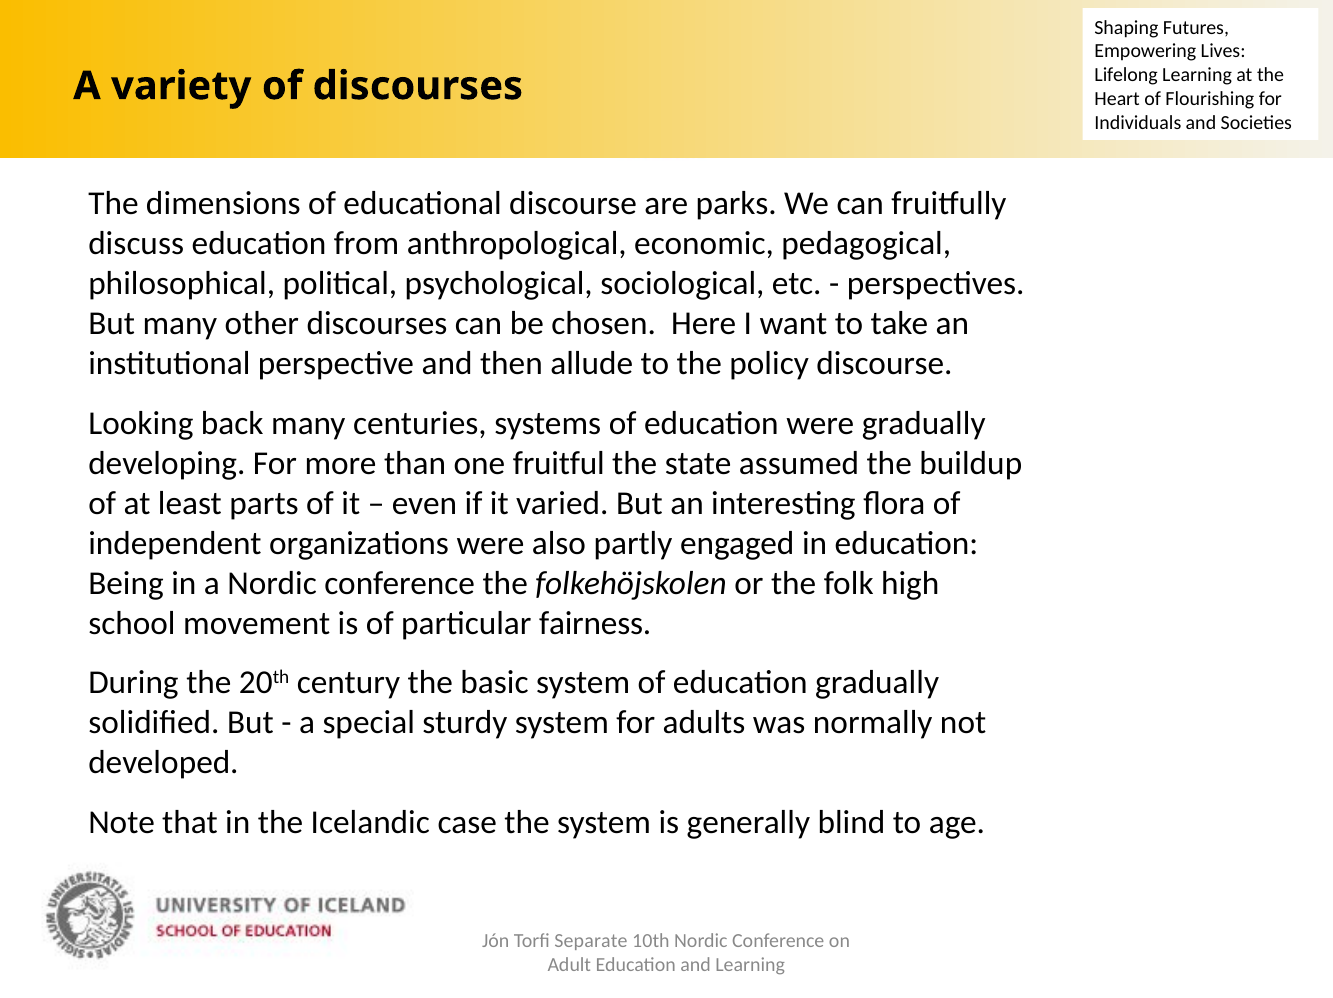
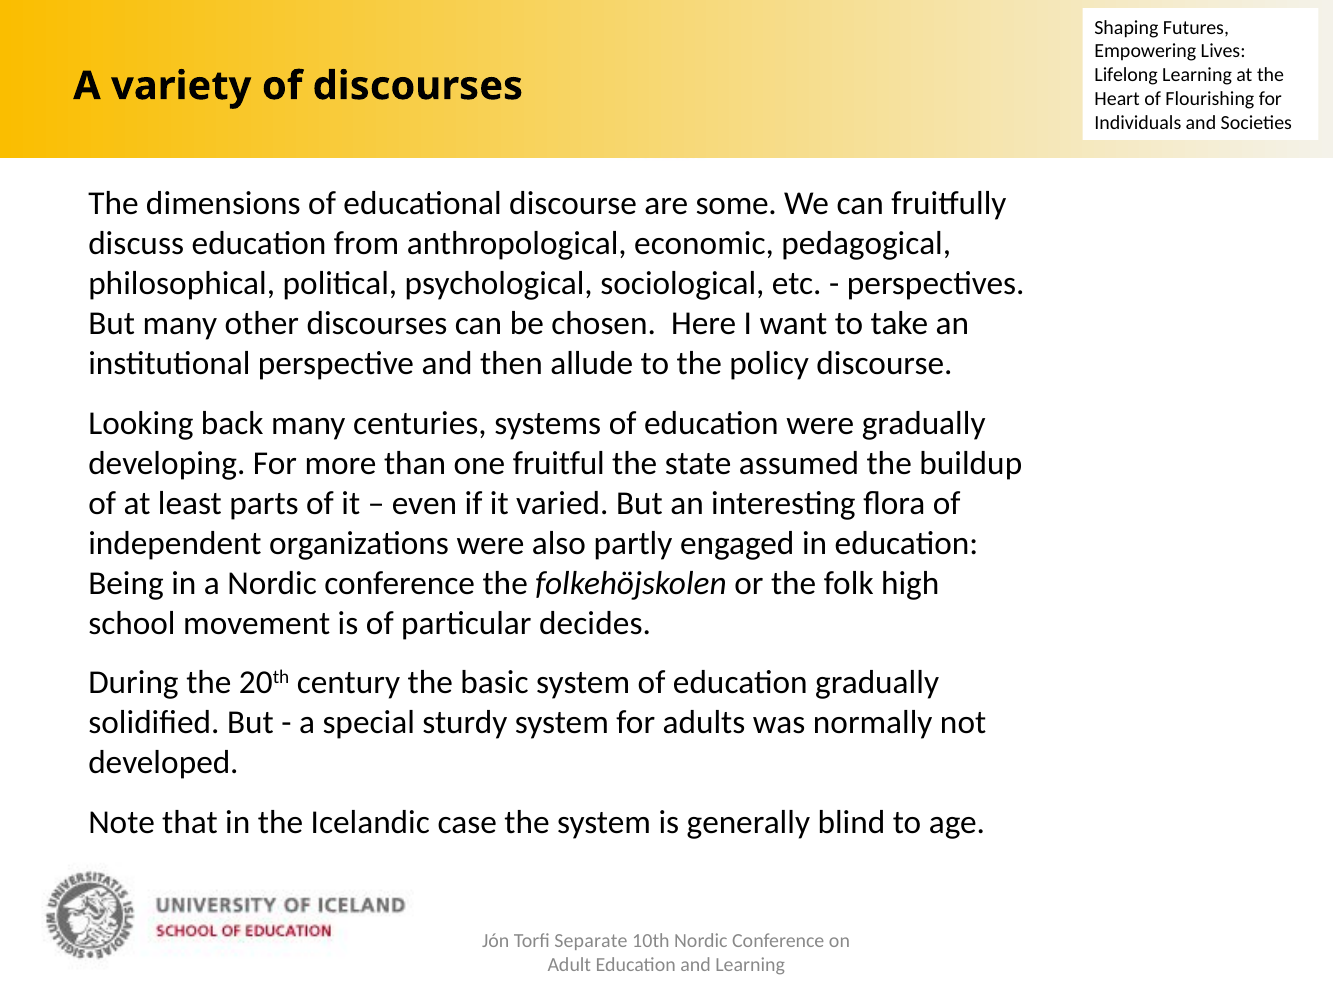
parks: parks -> some (736, 204)
fairness: fairness -> decides (595, 623)
